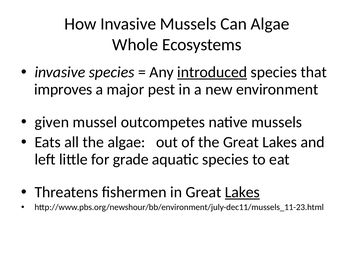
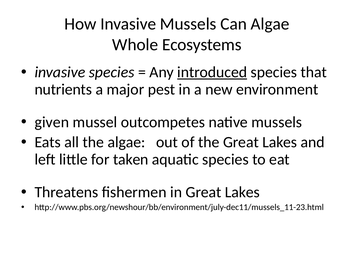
improves: improves -> nutrients (63, 89)
grade: grade -> taken (131, 159)
Lakes underline: present -> none (242, 192)
